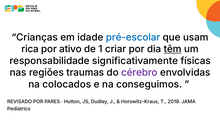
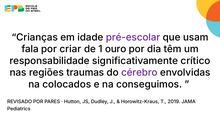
pré-escolar colour: blue -> purple (133, 37)
rica: rica -> fala (30, 49)
ativo: ativo -> criar (70, 49)
criar: criar -> ouro (116, 49)
têm underline: present -> none (173, 49)
físicas: físicas -> crítico (196, 61)
